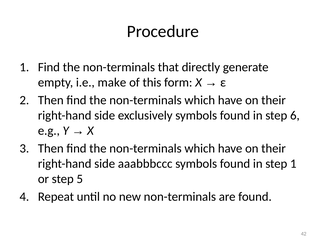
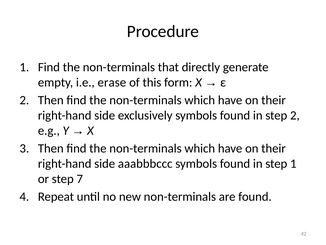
make: make -> erase (112, 82)
step 6: 6 -> 2 (295, 115)
5: 5 -> 7 (80, 179)
